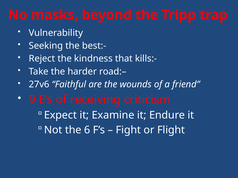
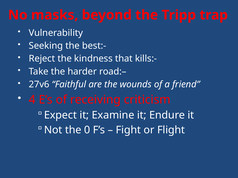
9: 9 -> 4 (32, 100)
6: 6 -> 0 (87, 130)
